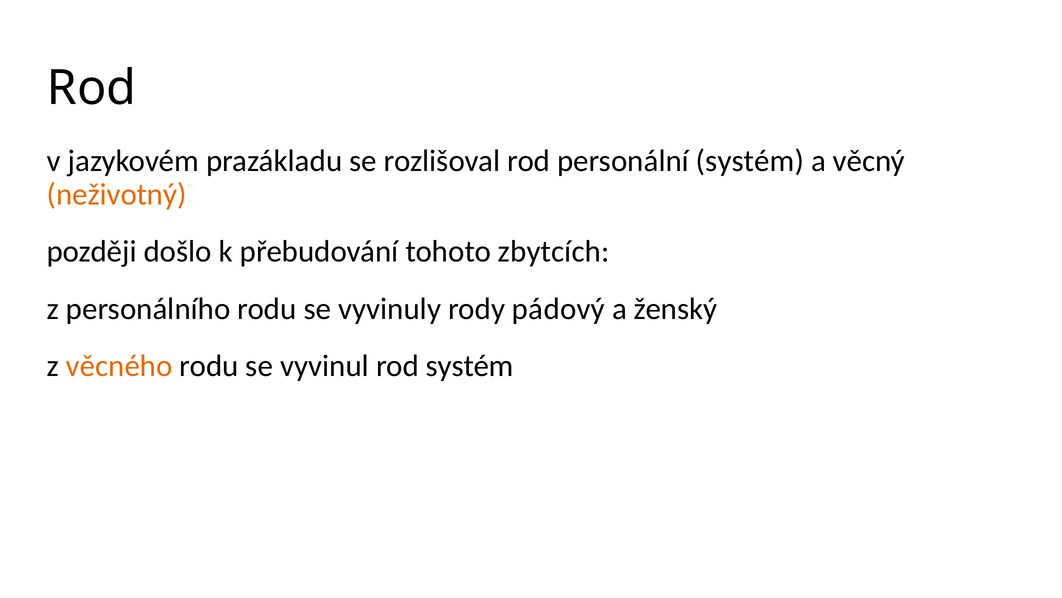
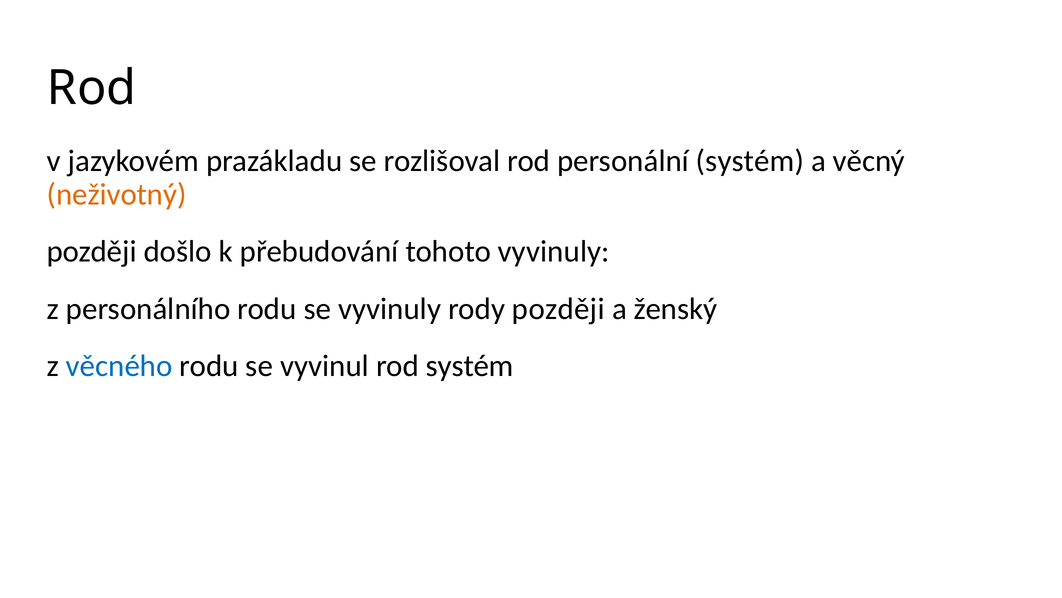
tohoto zbytcích: zbytcích -> vyvinuly (554, 251)
rody pádový: pádový -> později (558, 309)
věcného colour: orange -> blue (119, 366)
